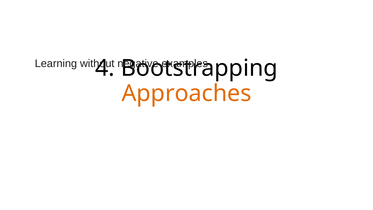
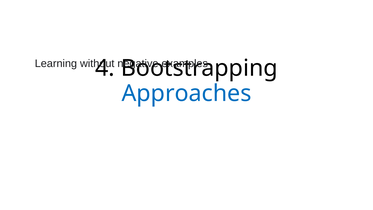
Approaches colour: orange -> blue (187, 93)
